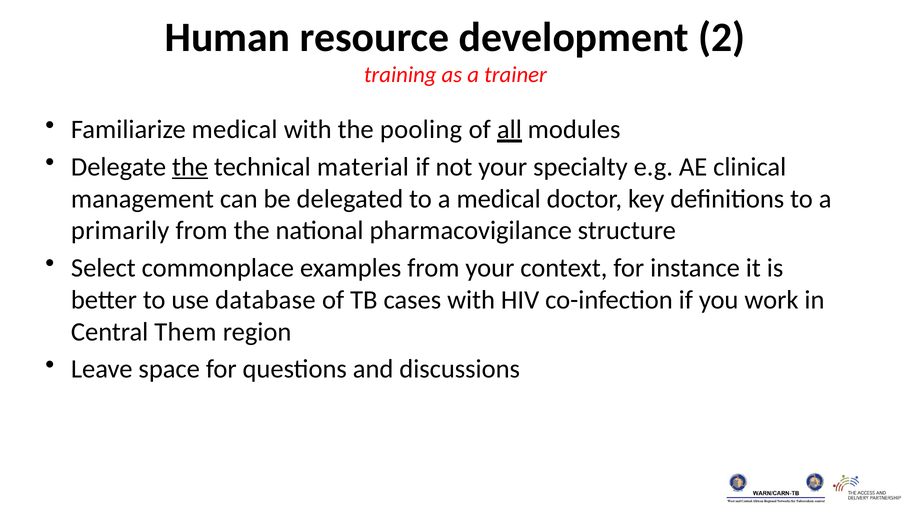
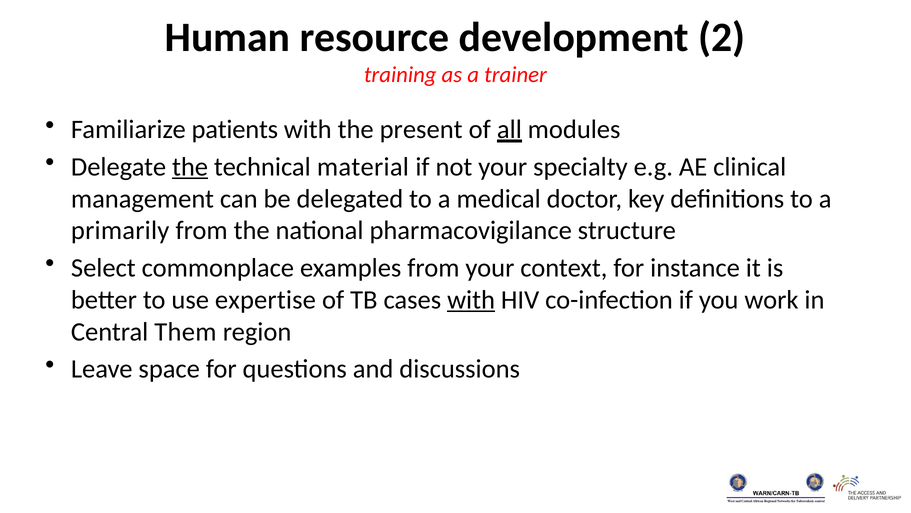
Familiarize medical: medical -> patients (235, 129)
pooling: pooling -> present (421, 129)
database: database -> expertise (265, 300)
with underline: none -> present (471, 300)
